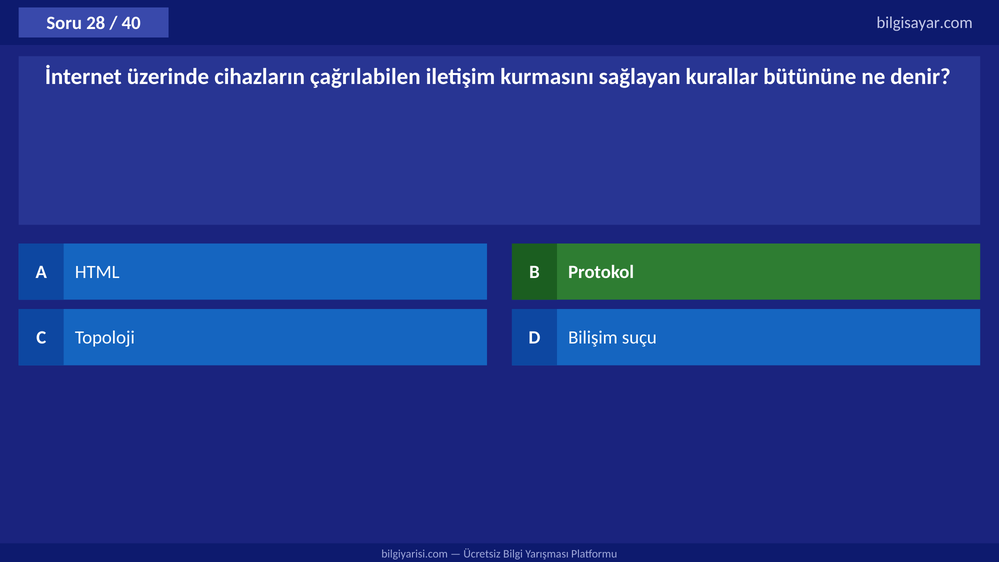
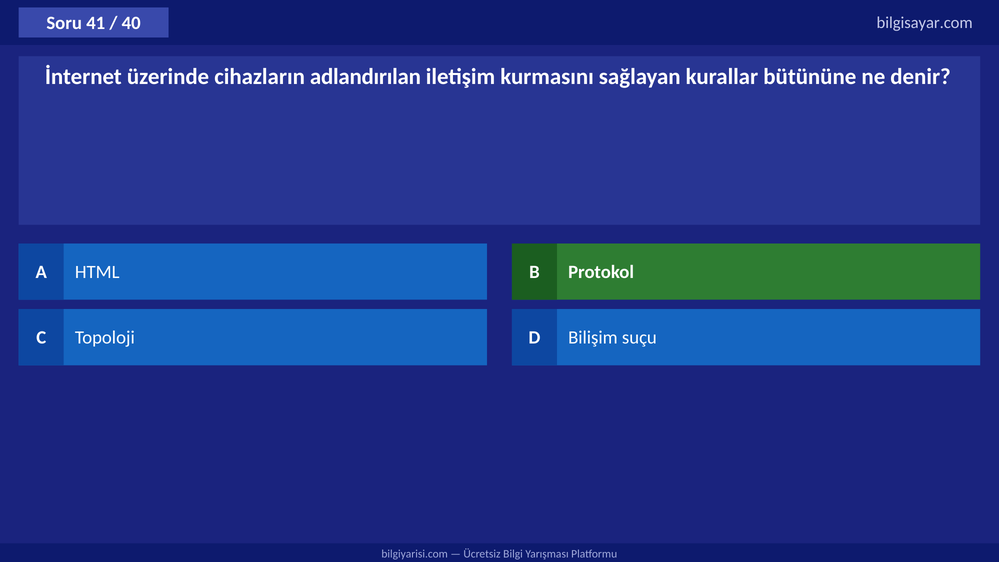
28: 28 -> 41 (96, 23)
çağrılabilen: çağrılabilen -> adlandırılan (365, 77)
